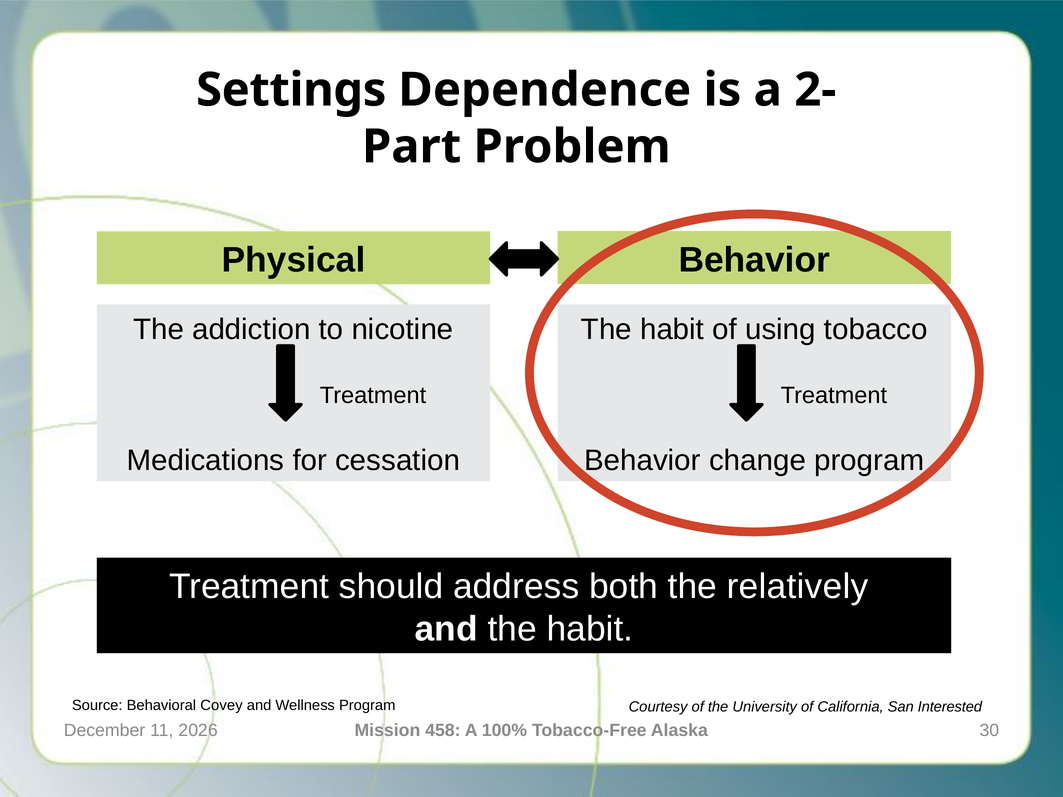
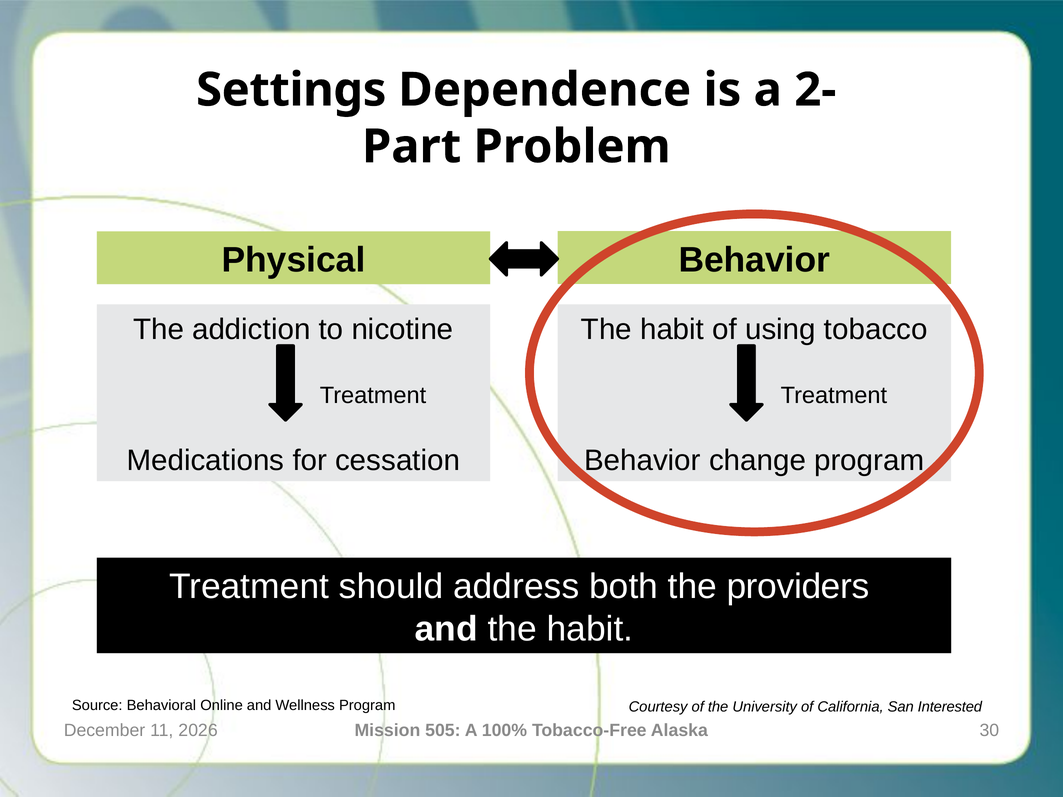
relatively: relatively -> providers (798, 587)
Covey: Covey -> Online (222, 706)
458: 458 -> 505 (443, 731)
